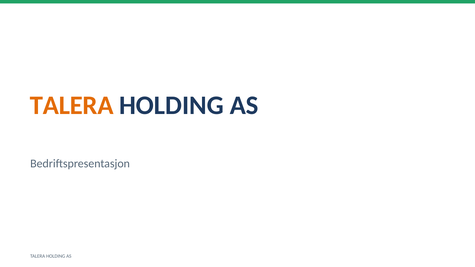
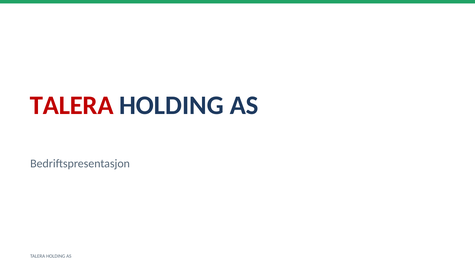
TALERA colour: orange -> red (72, 105)
